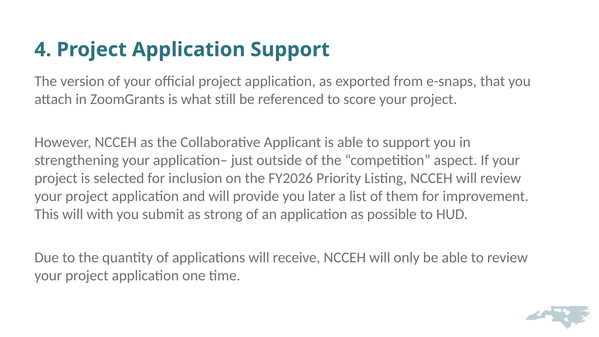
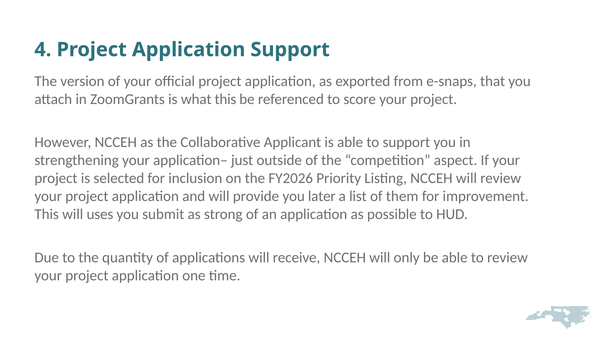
what still: still -> this (225, 99)
with: with -> uses (100, 214)
